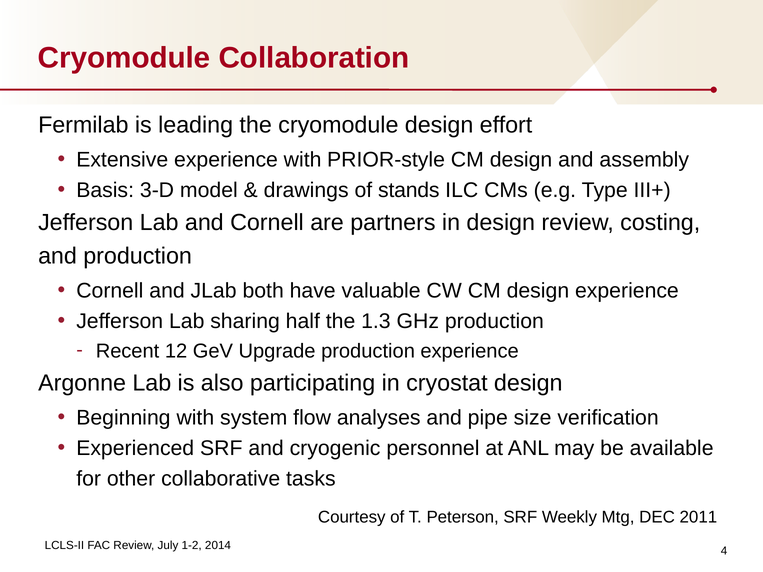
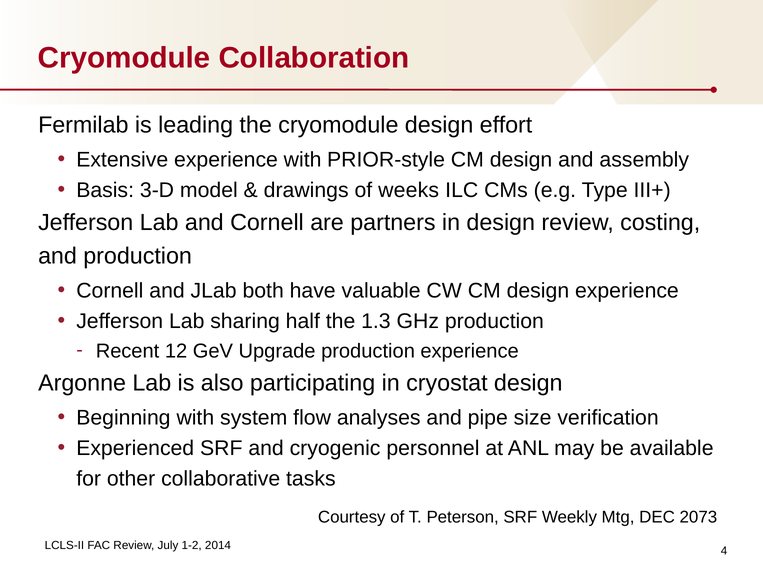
stands: stands -> weeks (409, 190)
2011: 2011 -> 2073 (698, 517)
